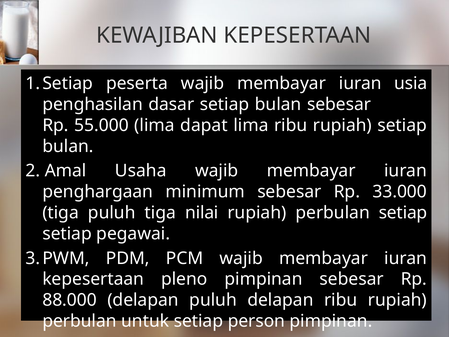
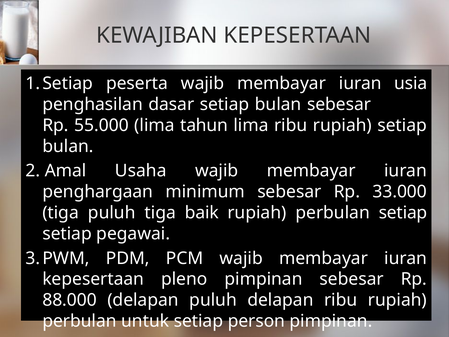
dapat: dapat -> tahun (204, 125)
nilai: nilai -> baik (202, 213)
